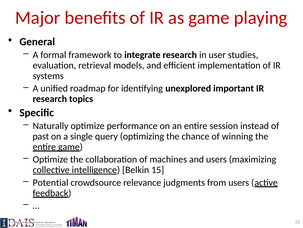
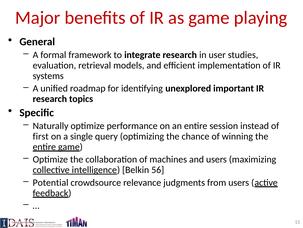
past: past -> first (41, 136)
Belkin 15: 15 -> 56 (158, 169)
